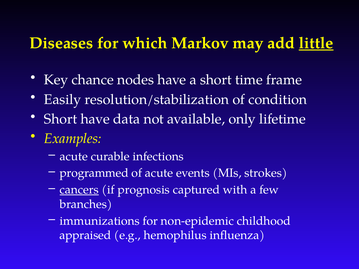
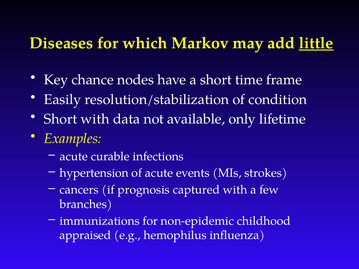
Short have: have -> with (95, 119)
programmed: programmed -> hypertension (94, 173)
cancers underline: present -> none (79, 190)
